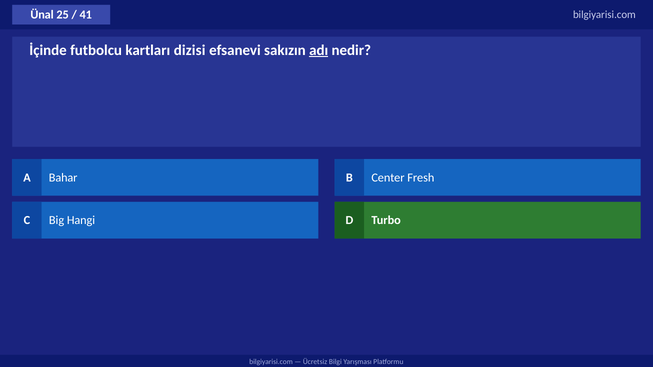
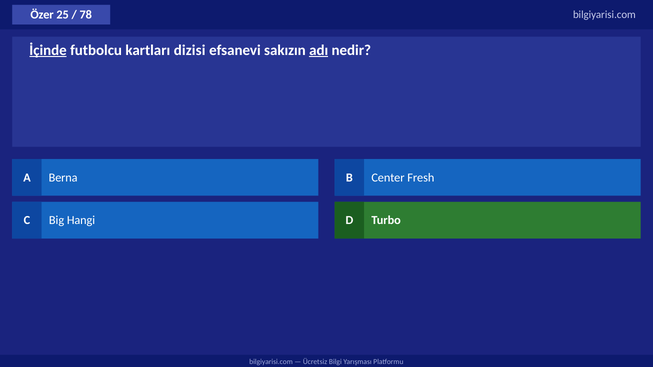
Ünal: Ünal -> Özer (42, 15)
41: 41 -> 78 (86, 15)
İçinde underline: none -> present (48, 50)
Bahar: Bahar -> Berna (63, 178)
